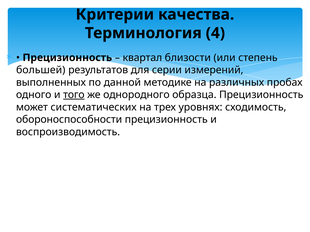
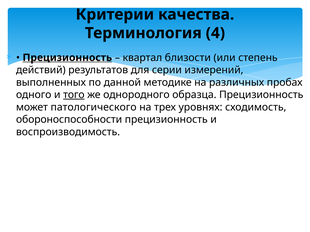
Прецизионность underline: none -> present (67, 58)
большей: большей -> действий (41, 70)
систематических: систематических -> патологического (94, 107)
